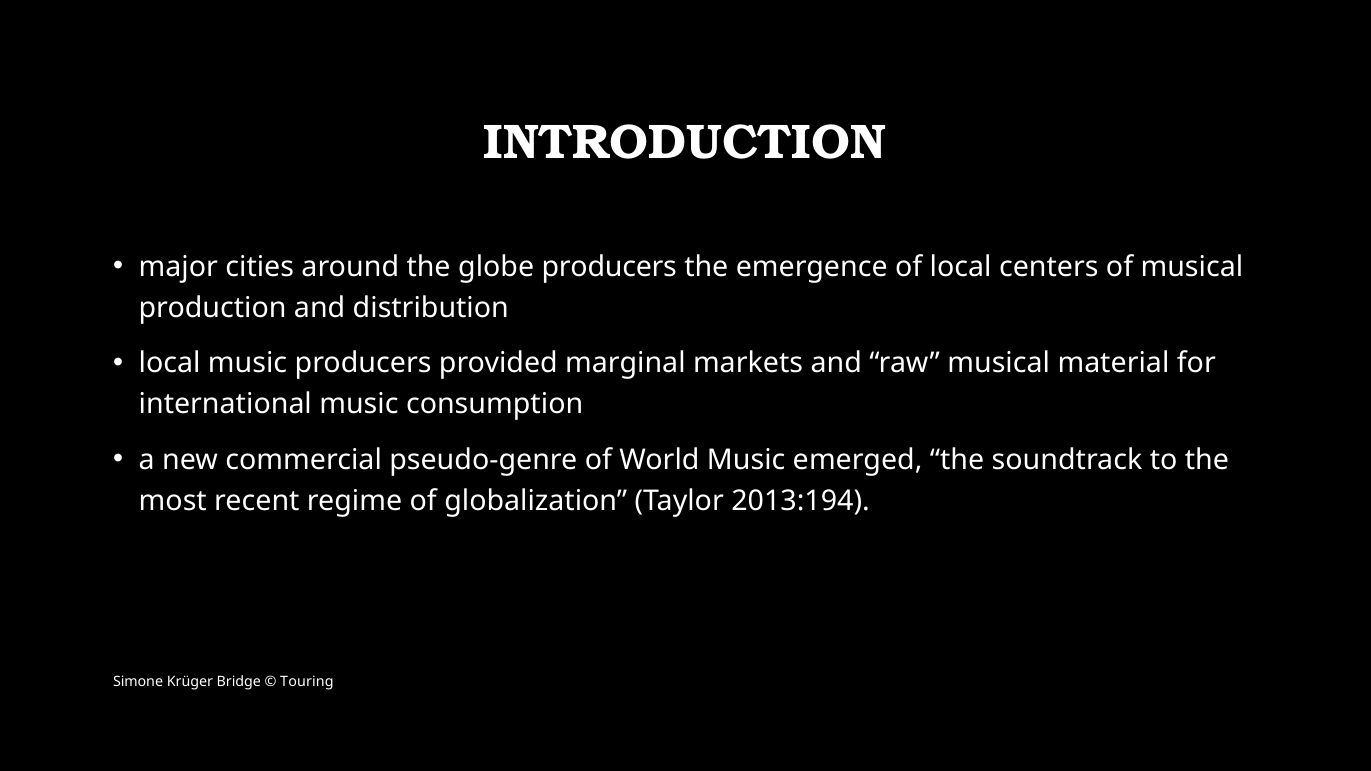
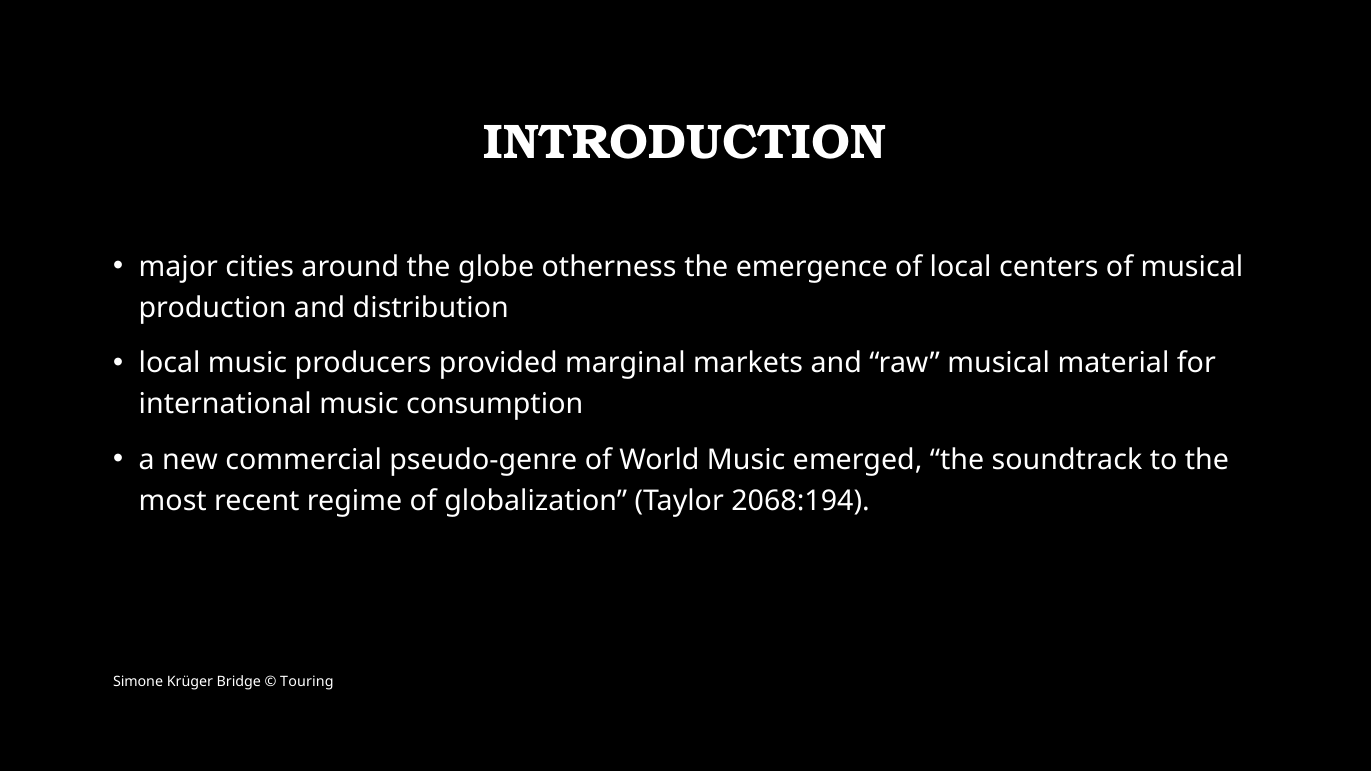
globe producers: producers -> otherness (609, 267)
2013:194: 2013:194 -> 2068:194 (801, 501)
